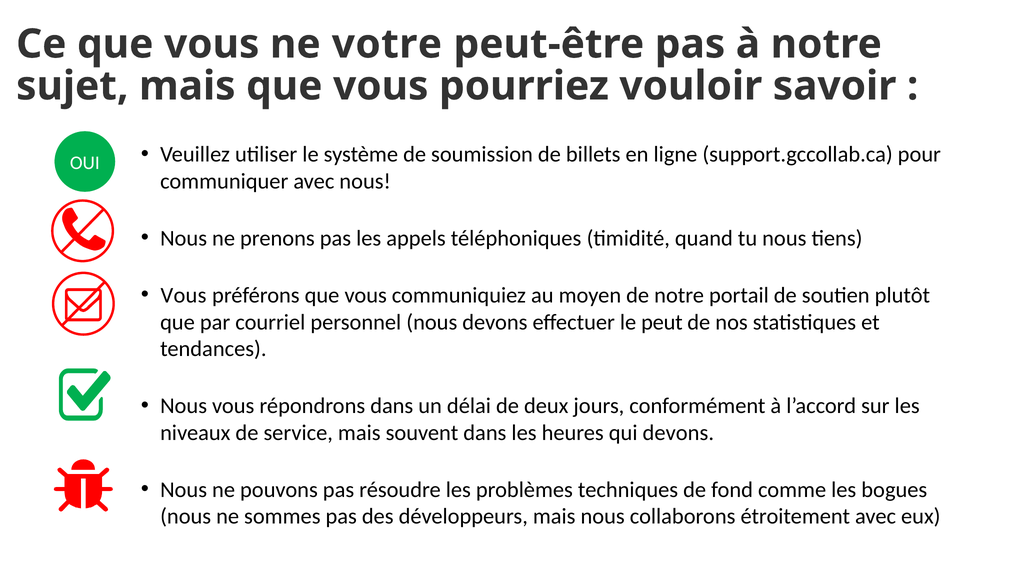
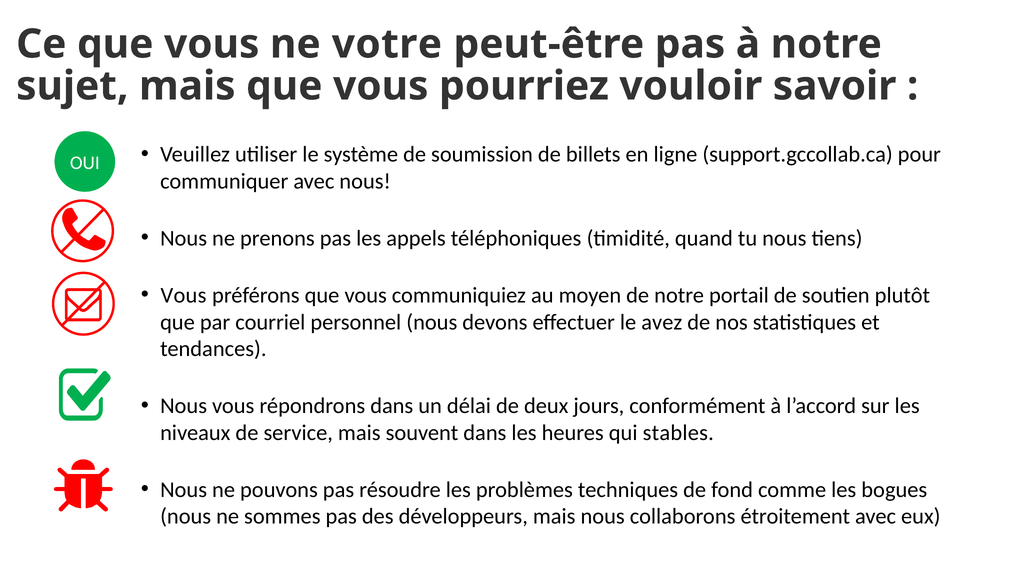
peut: peut -> avez (662, 322)
qui devons: devons -> stables (678, 433)
